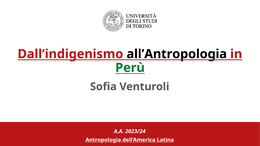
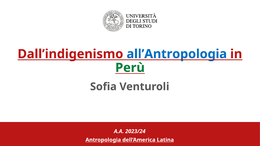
all’Antropologia colour: black -> blue (177, 54)
